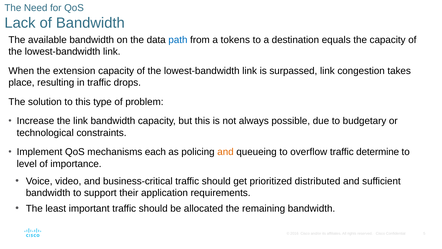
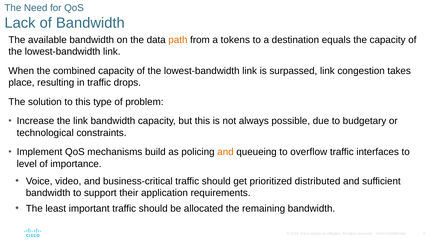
path colour: blue -> orange (178, 40)
extension: extension -> combined (74, 71)
each: each -> build (155, 152)
determine: determine -> interfaces (378, 152)
